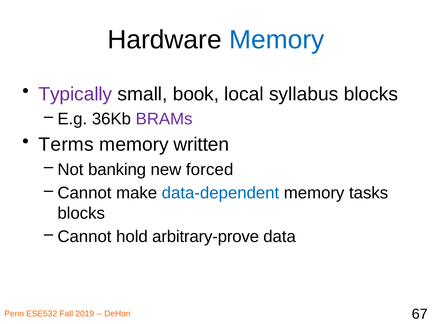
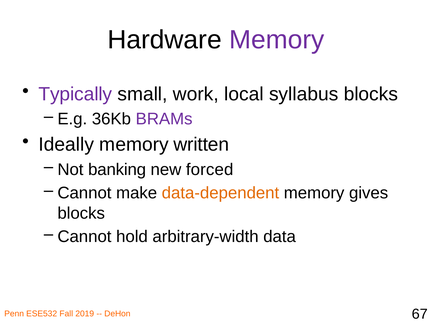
Memory colour: blue -> purple (277, 40)
book: book -> work (196, 94)
Terms: Terms -> Ideally (66, 145)
data-dependent colour: blue -> orange (220, 193)
tasks: tasks -> gives (369, 193)
arbitrary-prove: arbitrary-prove -> arbitrary-width (206, 237)
